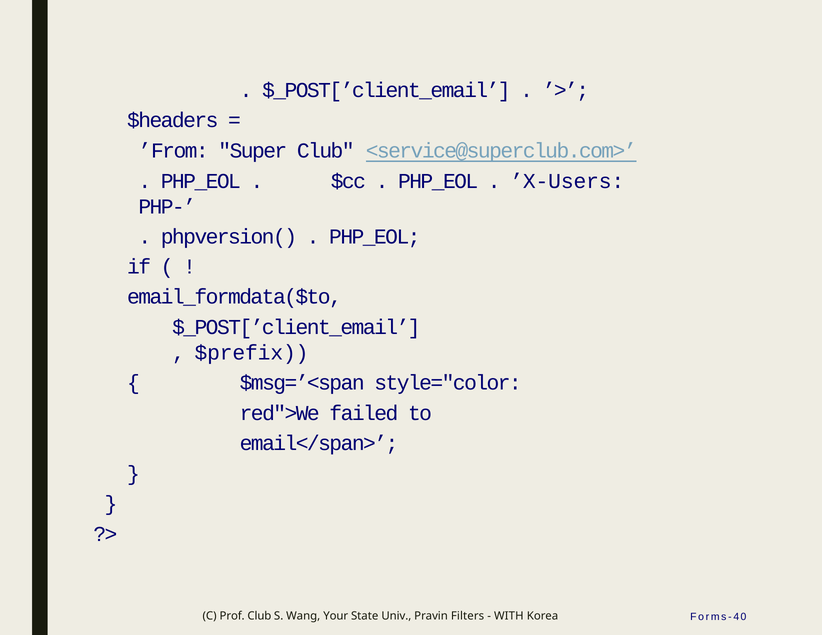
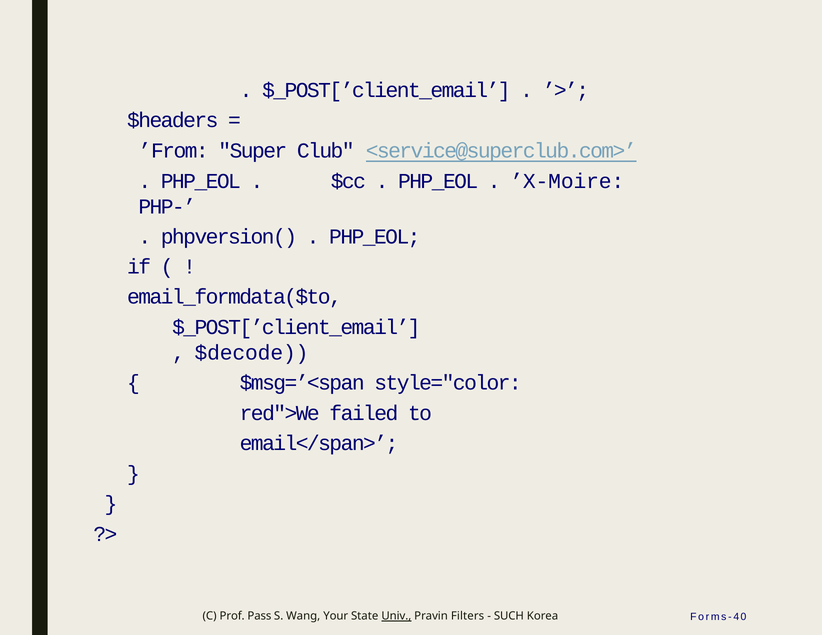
’X-Users: ’X-Users -> ’X-Moire (567, 181)
$prefix: $prefix -> $decode (251, 353)
Prof Club: Club -> Pass (259, 616)
Univ underline: none -> present (396, 616)
WITH: WITH -> SUCH (509, 616)
